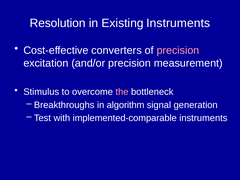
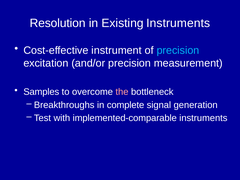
converters: converters -> instrument (117, 50)
precision colour: pink -> light blue (178, 50)
Stimulus: Stimulus -> Samples (41, 92)
algorithm: algorithm -> complete (126, 105)
